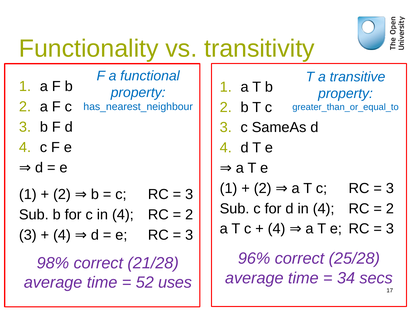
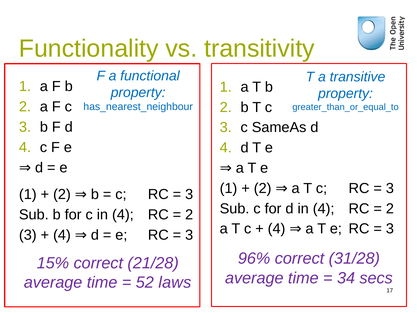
25/28: 25/28 -> 31/28 (354, 258)
98%: 98% -> 15% (53, 263)
uses: uses -> laws (175, 282)
